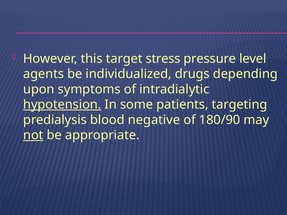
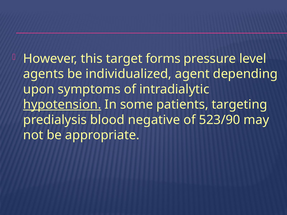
stress: stress -> forms (163, 59)
drugs: drugs -> agent (192, 74)
180/90: 180/90 -> 523/90 (220, 120)
not underline: present -> none (33, 135)
